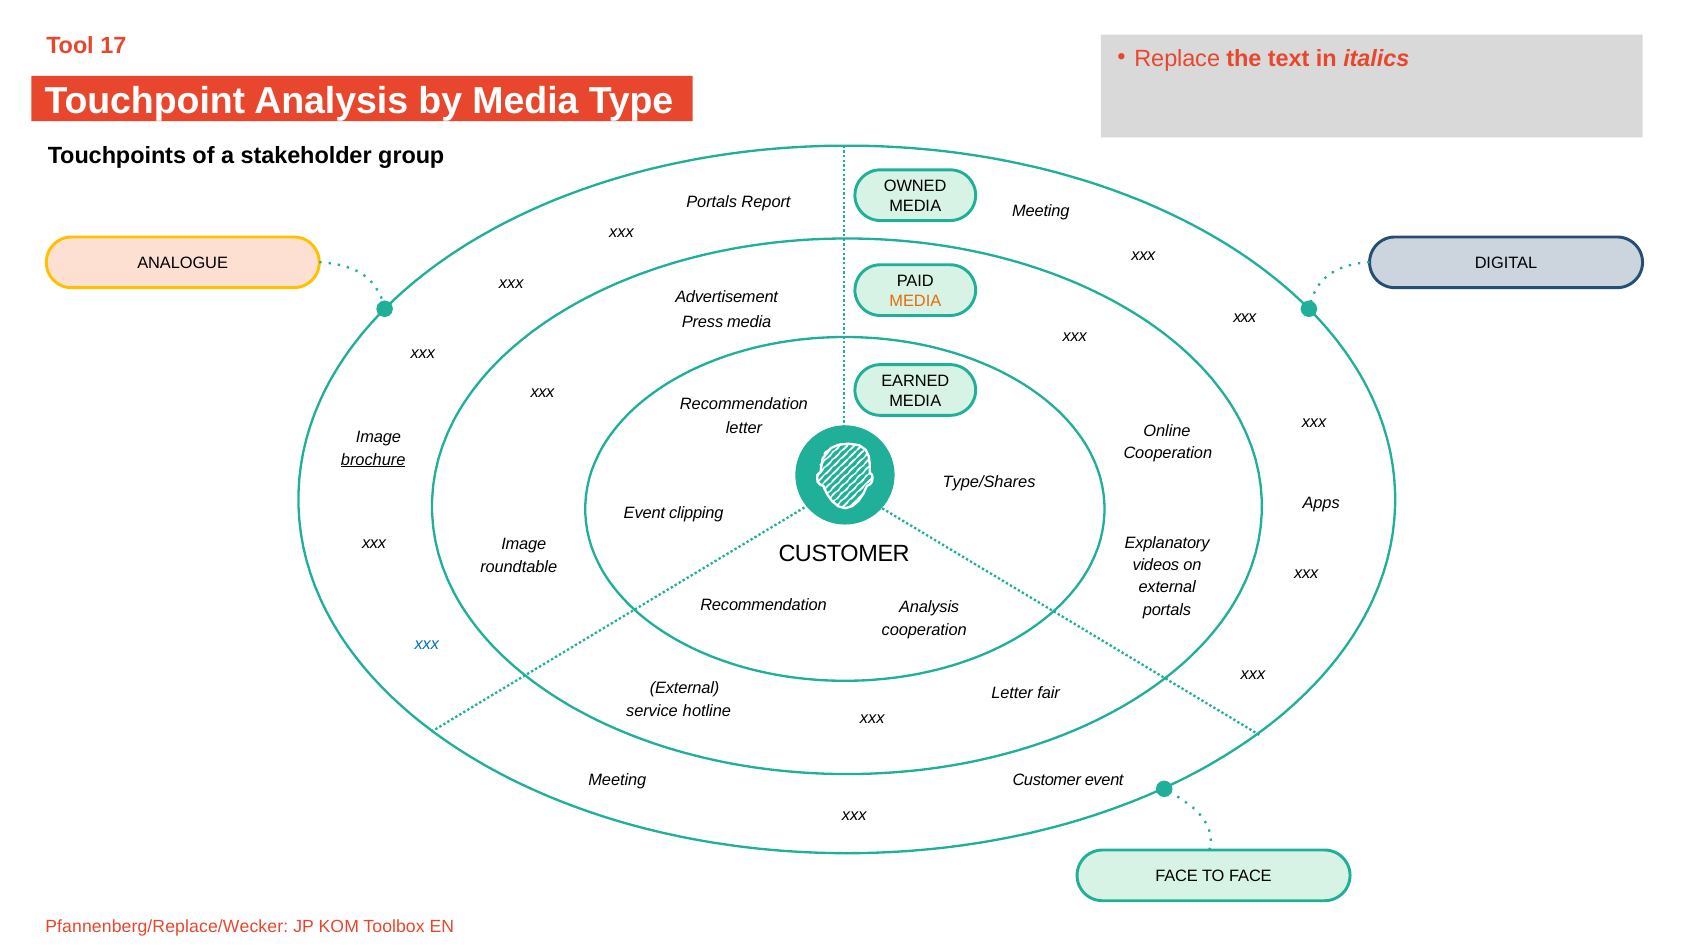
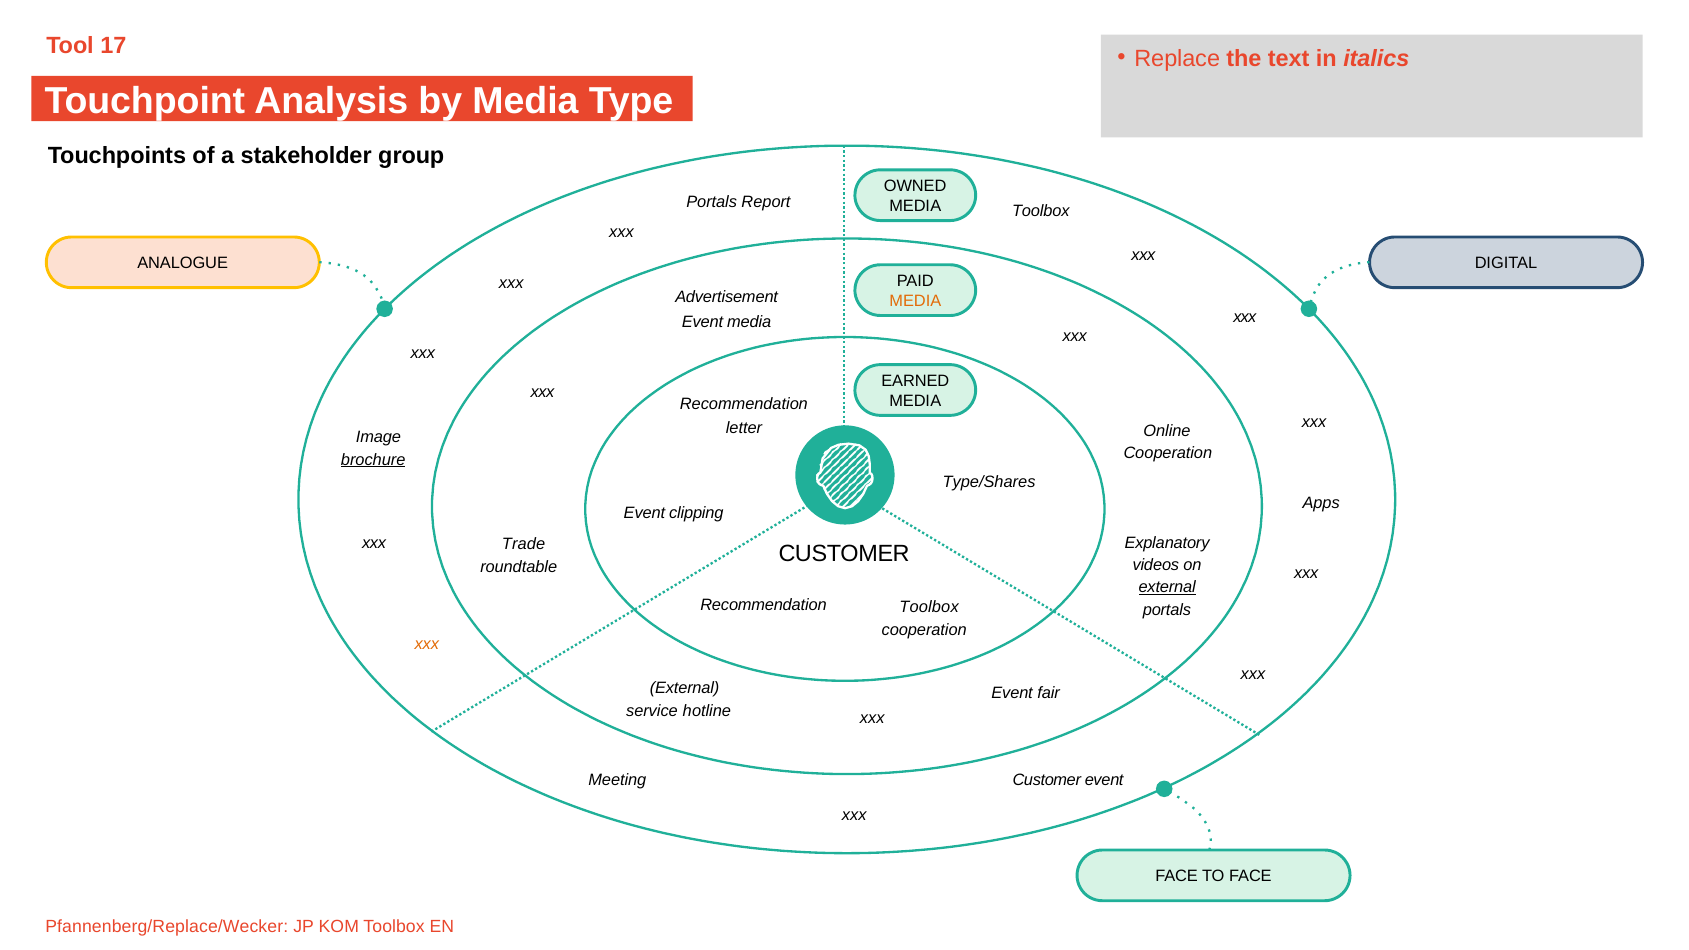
Meeting: Meeting -> Toolbox (1041, 211)
Press: Press -> Event (703, 322)
Image: Image -> Trade (524, 545)
external underline: none -> present (1167, 587)
Analysis: Analysis -> Toolbox (929, 608)
xxx colour: blue -> orange (427, 644)
Letter: Letter -> Event (1012, 693)
